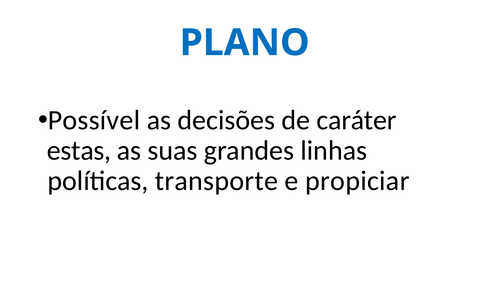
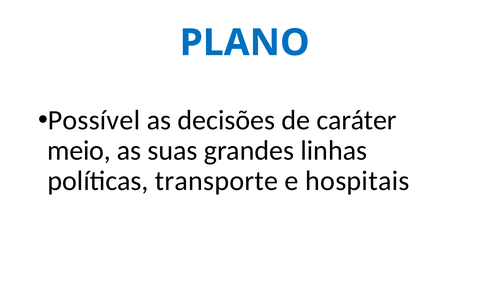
estas: estas -> meio (79, 151)
propiciar: propiciar -> hospitais (357, 181)
